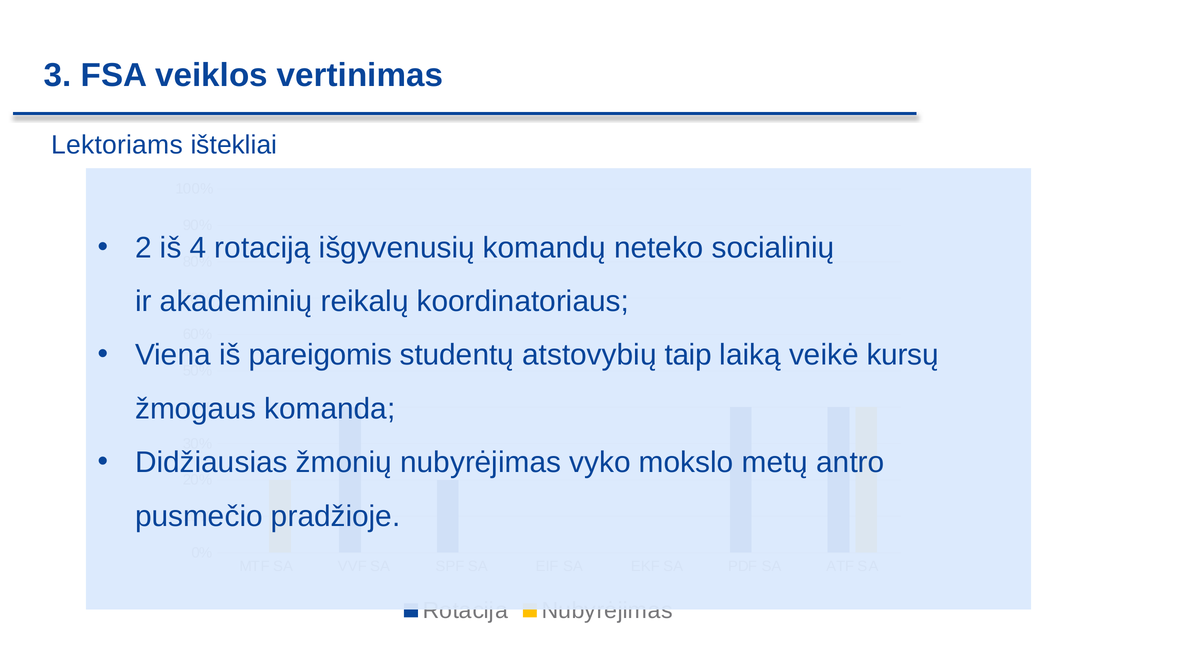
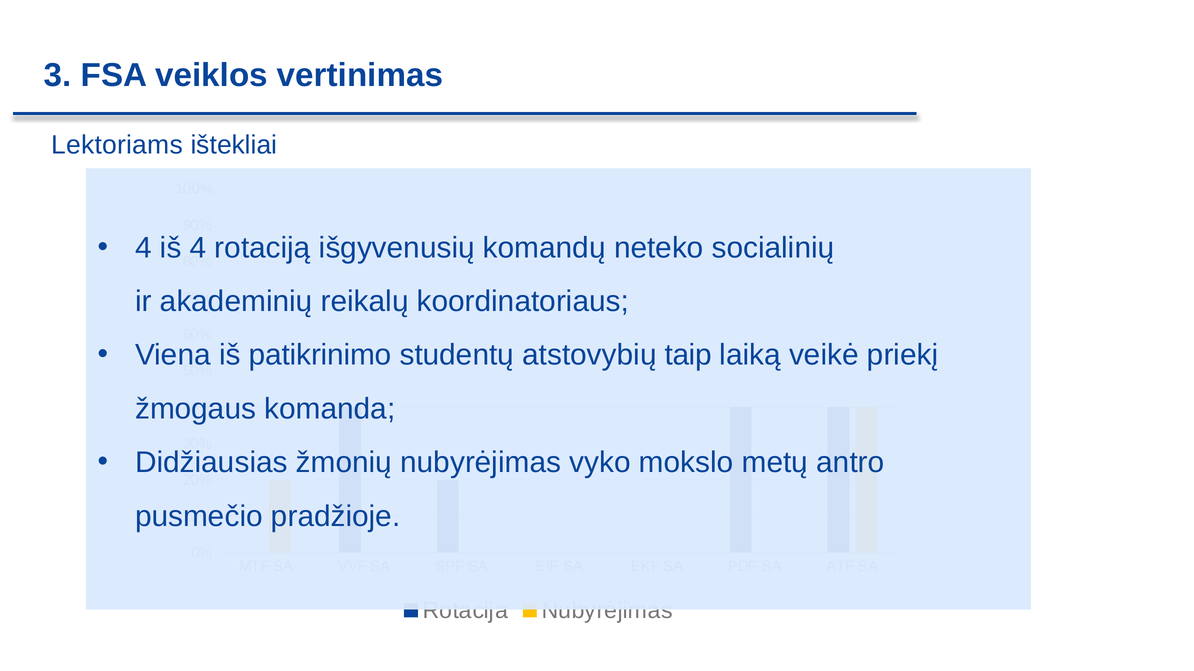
2: 2 -> 4 (143, 248)
pareigomis: pareigomis -> patikrinimo (320, 355)
kursų: kursų -> priekį (903, 355)
